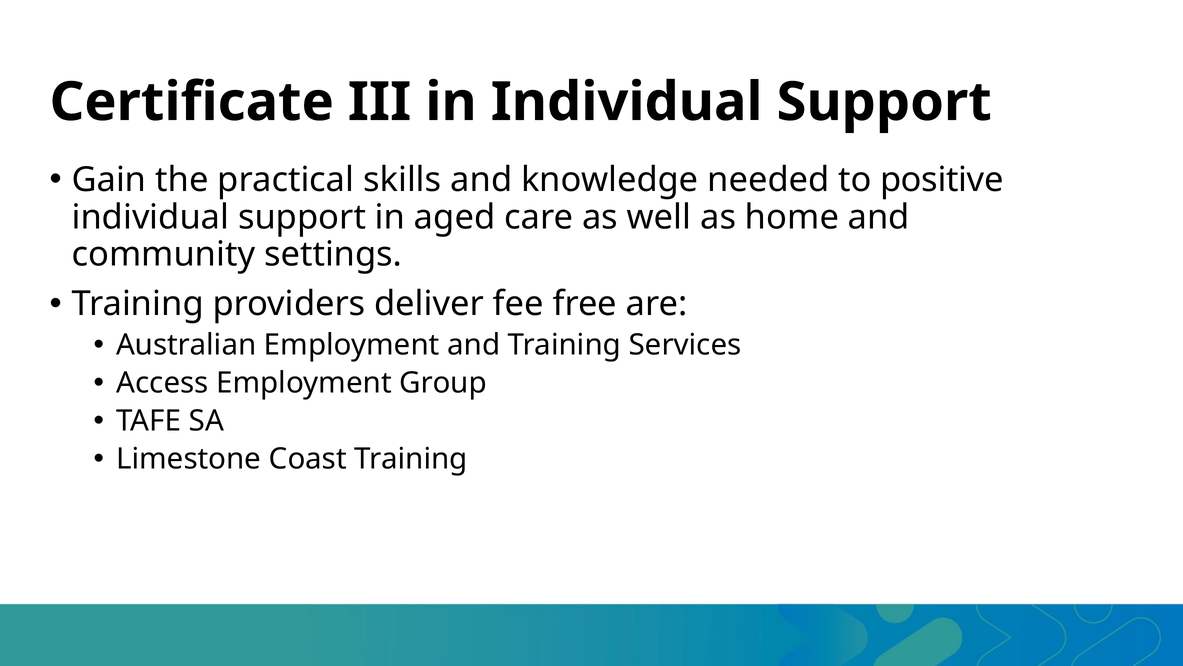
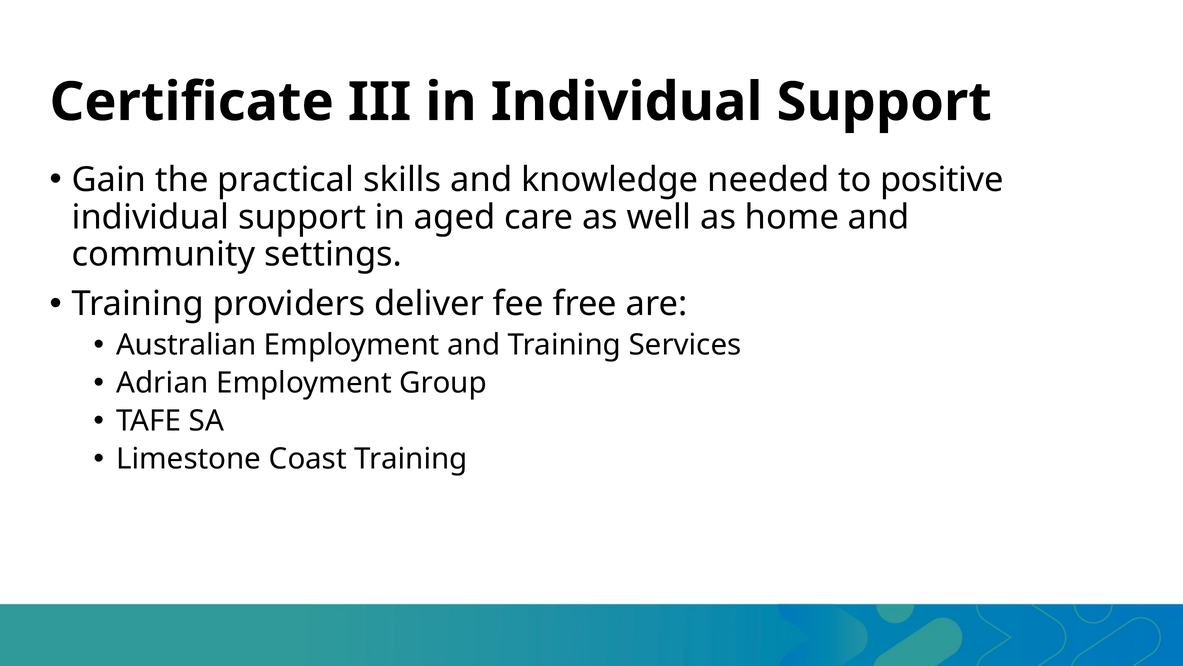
Access: Access -> Adrian (162, 383)
